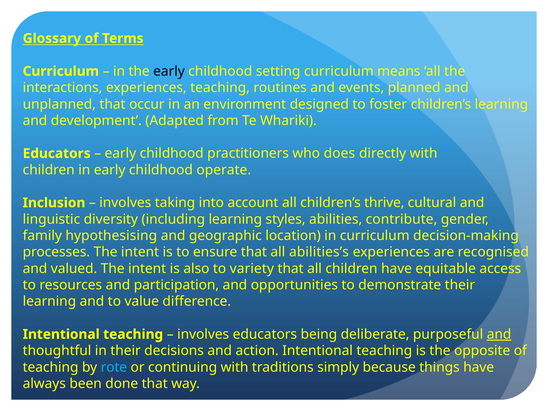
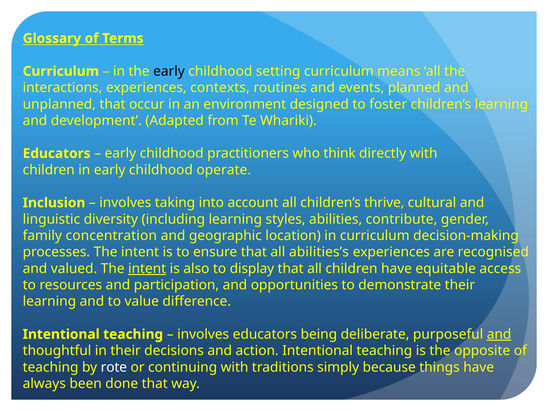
experiences teaching: teaching -> contexts (220, 88)
does: does -> think (340, 153)
hypothesising: hypothesising -> concentration (111, 236)
intent underline: none -> present (147, 269)
variety: variety -> display (252, 269)
rote colour: light blue -> white (114, 367)
